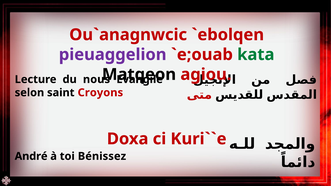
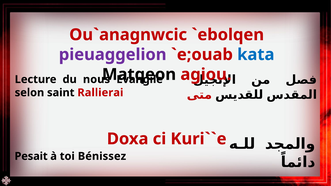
kata colour: green -> blue (256, 55)
Croyons: Croyons -> Rallierai (100, 93)
André: André -> Pesait (31, 156)
